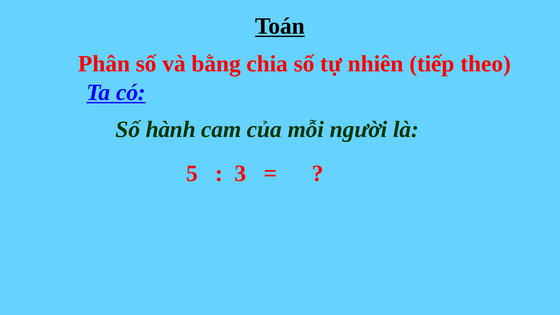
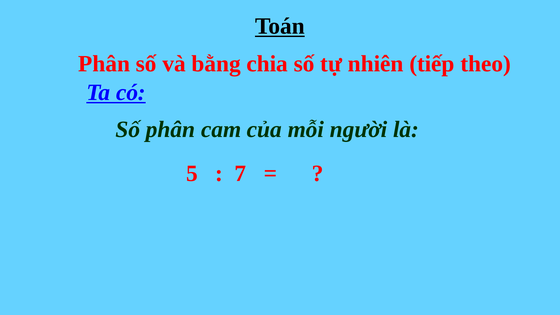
Số hành: hành -> phân (171, 129)
3: 3 -> 7 (240, 173)
